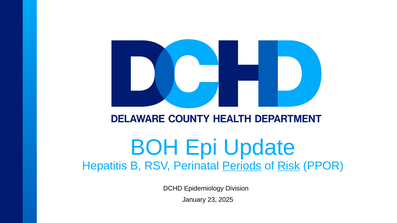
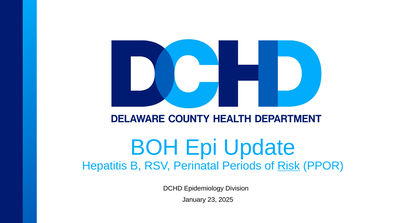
Periods underline: present -> none (242, 166)
